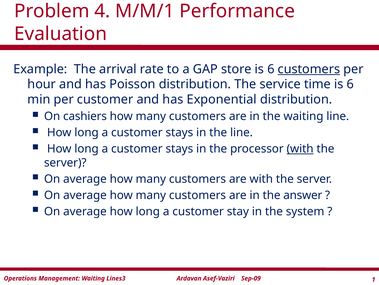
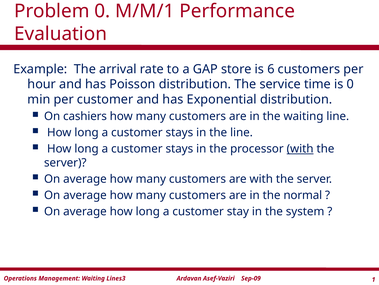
Problem 4: 4 -> 0 (102, 11)
customers underline: present -> none (309, 69)
time is 6: 6 -> 0 (350, 84)
answer: answer -> normal (303, 195)
